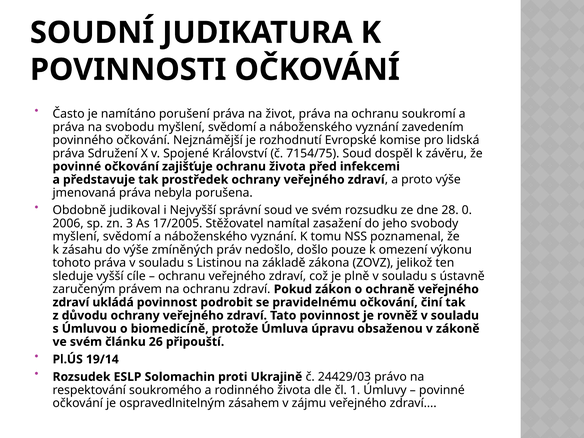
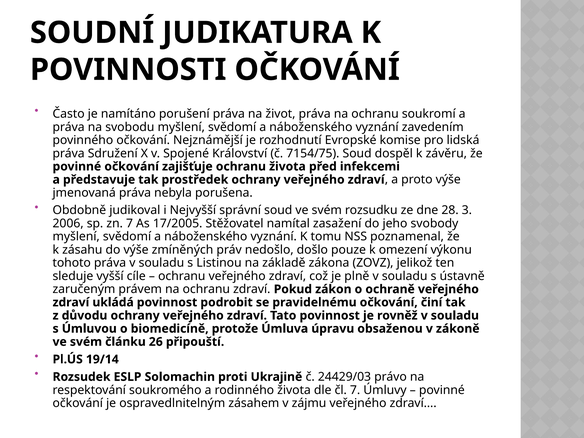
0: 0 -> 3 (467, 210)
zn 3: 3 -> 7 (129, 223)
čl 1: 1 -> 7 (355, 390)
